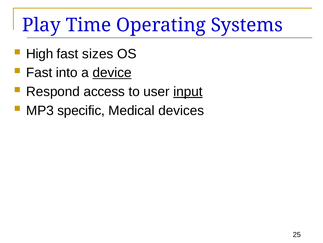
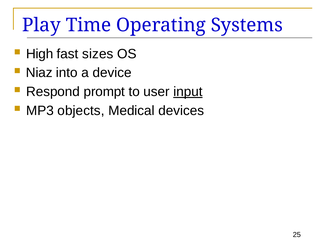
Fast: Fast -> Niaz (39, 73)
device underline: present -> none (112, 73)
access: access -> prompt (104, 91)
specific: specific -> objects (81, 110)
